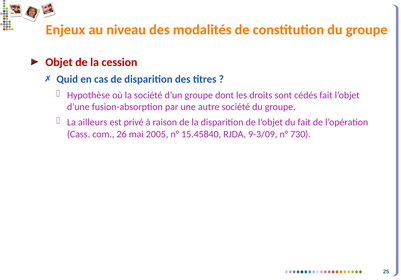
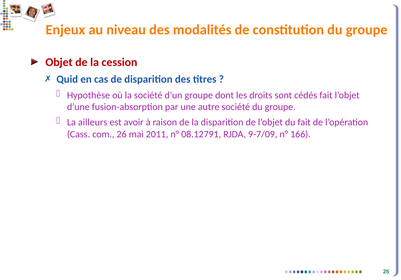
privé: privé -> avoir (134, 123)
2005: 2005 -> 2011 (157, 134)
15.45840: 15.45840 -> 08.12791 (201, 134)
9-3/09: 9-3/09 -> 9-7/09 (263, 134)
730: 730 -> 166 (300, 134)
